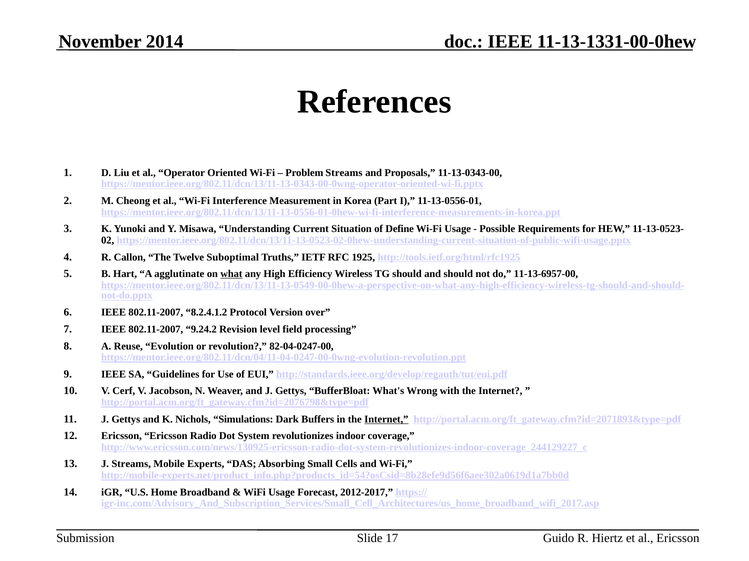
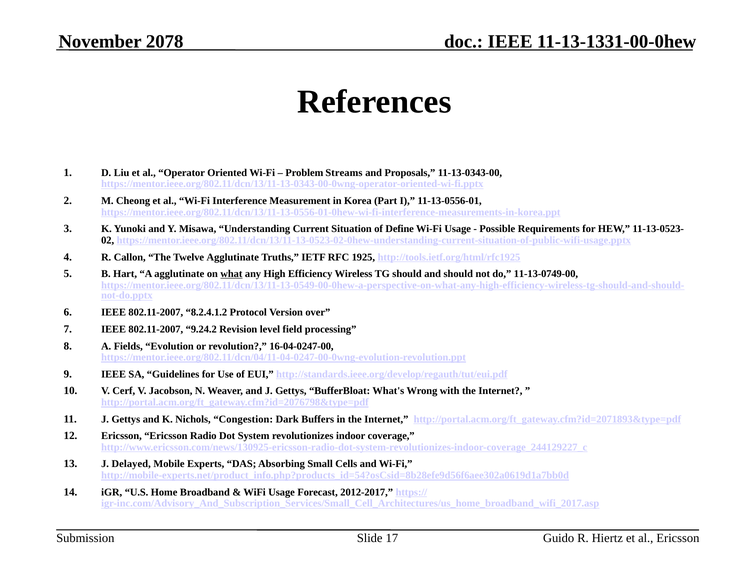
2014: 2014 -> 2078 (165, 42)
Twelve Suboptimal: Suboptimal -> Agglutinate (233, 257)
11-13-6957-00: 11-13-6957-00 -> 11-13-0749-00 (546, 274)
Reuse: Reuse -> Fields (128, 347)
82-04-0247-00: 82-04-0247-00 -> 16-04-0247-00 (301, 347)
Simulations: Simulations -> Congestion (243, 420)
Internet underline: present -> none (386, 420)
J Streams: Streams -> Delayed (131, 465)
